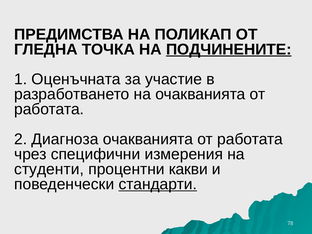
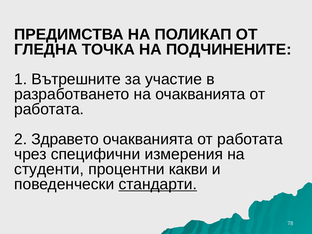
ПОДЧИНЕНИТЕ underline: present -> none (229, 49)
Оценъчната: Оценъчната -> Вътрешните (76, 79)
Диагноза: Диагноза -> Здравето (65, 139)
